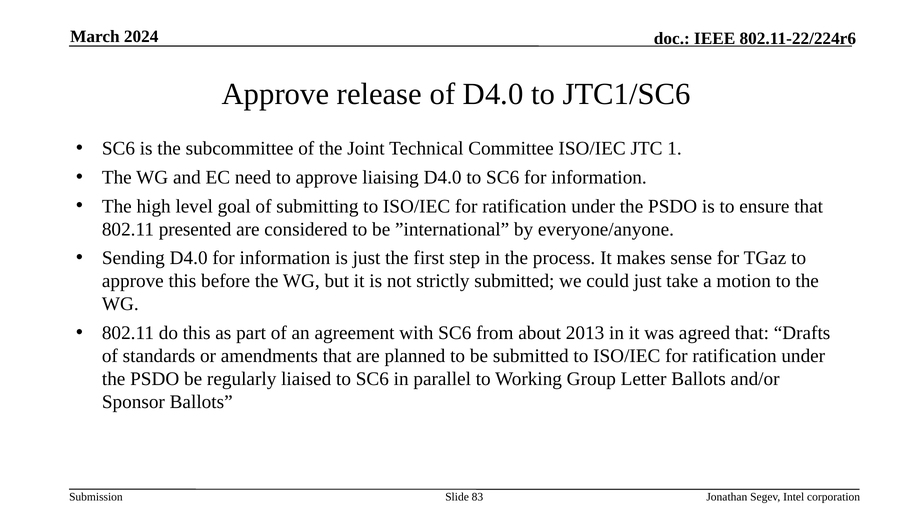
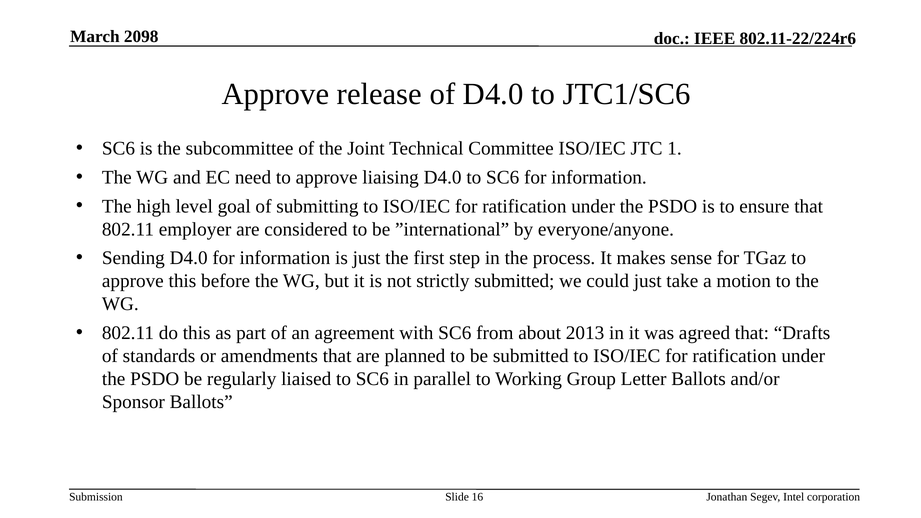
2024: 2024 -> 2098 (141, 37)
presented: presented -> employer (195, 229)
83: 83 -> 16 (477, 497)
